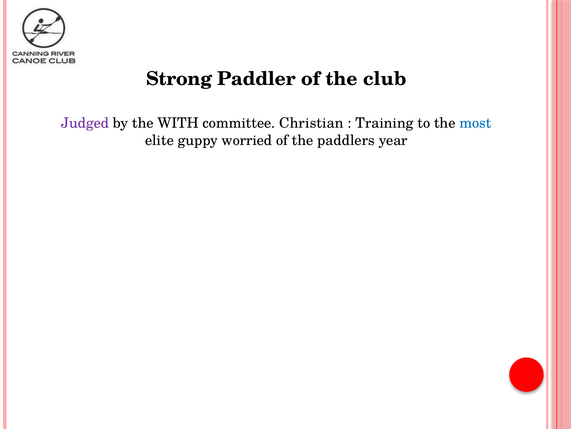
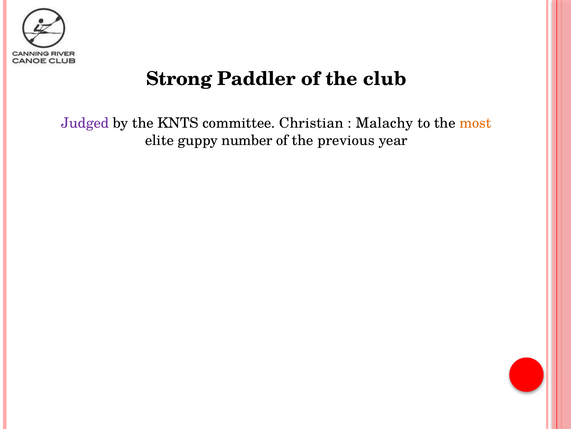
WITH: WITH -> KNTS (178, 123)
Training: Training -> Malachy (384, 123)
most colour: blue -> orange (475, 123)
worried: worried -> number (247, 140)
paddlers: paddlers -> previous (346, 140)
